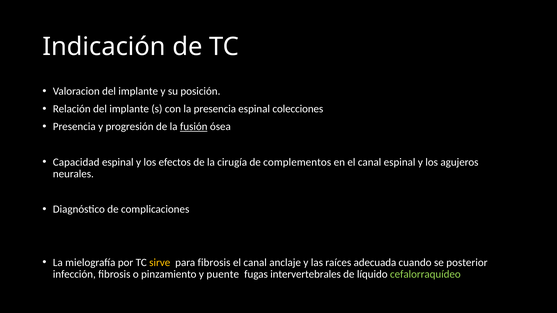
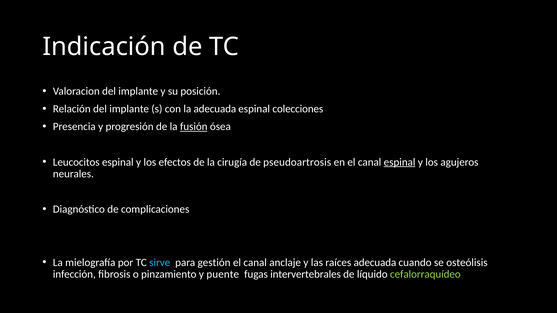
la presencia: presencia -> adecuada (215, 109)
Capacidad: Capacidad -> Leucocitos (76, 162)
complementos: complementos -> pseudoartrosis (297, 162)
espinal underline: none -> present (400, 162)
sirve colour: yellow -> light blue (160, 263)
para fibrosis: fibrosis -> gestión (214, 263)
posterior: posterior -> osteólisis (467, 263)
